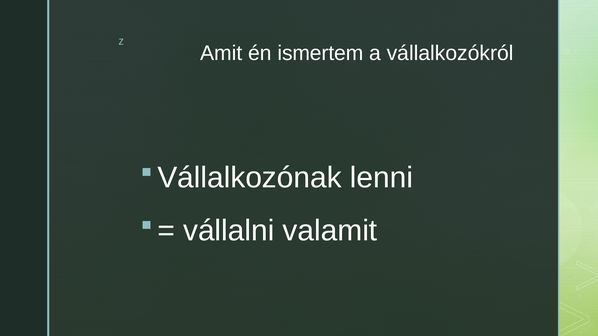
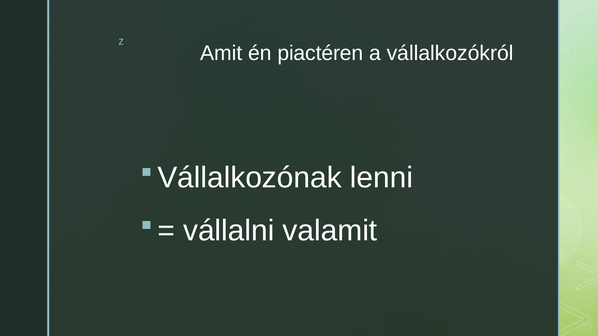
ismertem: ismertem -> piactéren (320, 53)
